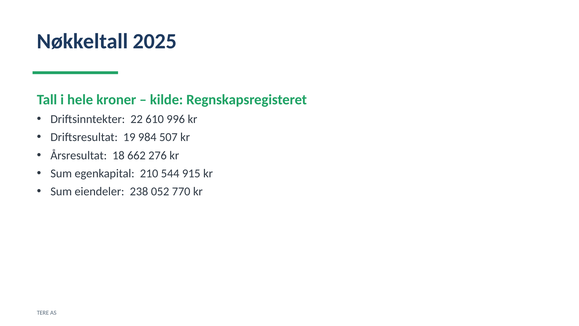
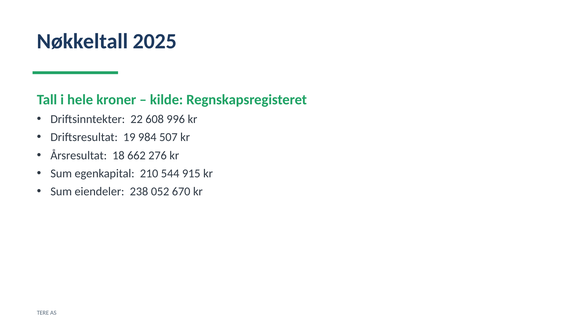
610: 610 -> 608 (155, 119)
770: 770 -> 670 (181, 191)
